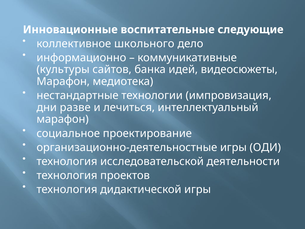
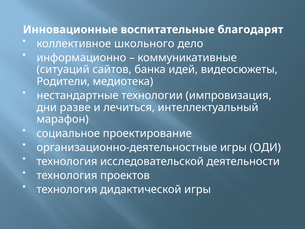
следующие: следующие -> благодарят (250, 30)
культуры: культуры -> ситуаций (63, 70)
Марафон: Марафон -> Родители (63, 81)
